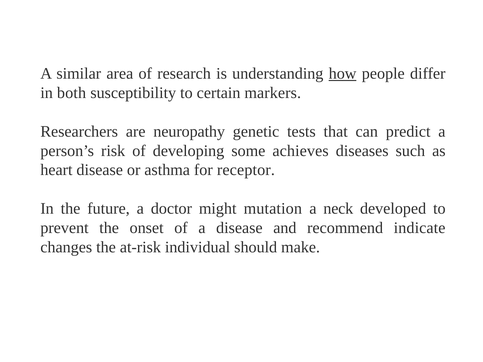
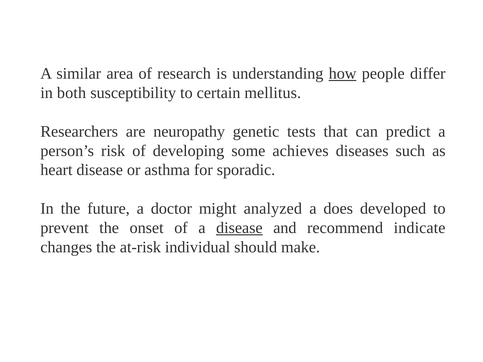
markers: markers -> mellitus (273, 93)
receptor: receptor -> sporadic (246, 170)
mutation: mutation -> analyzed (273, 209)
neck: neck -> does (338, 209)
disease underline: none -> present (239, 228)
